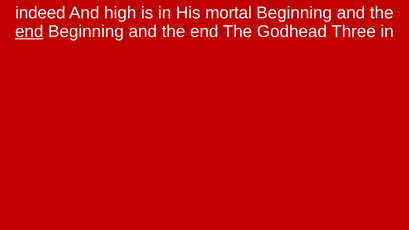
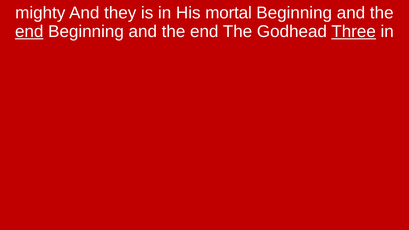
indeed: indeed -> mighty (40, 13)
high: high -> they (120, 13)
Three underline: none -> present (354, 31)
